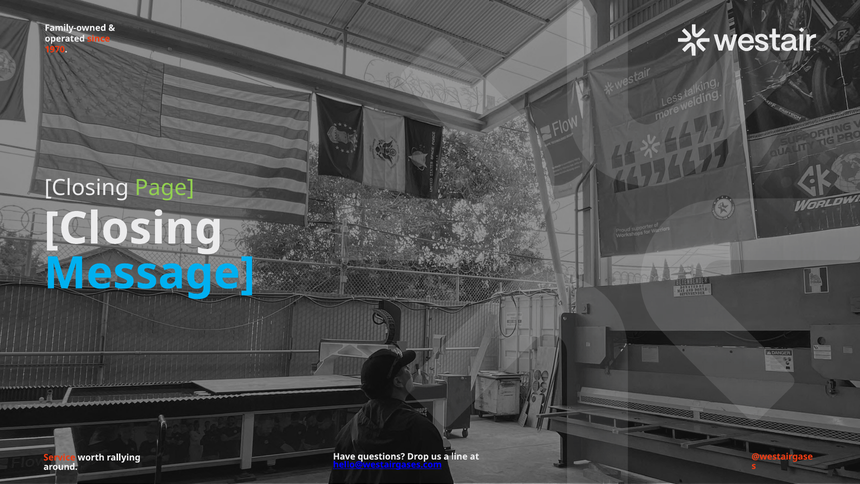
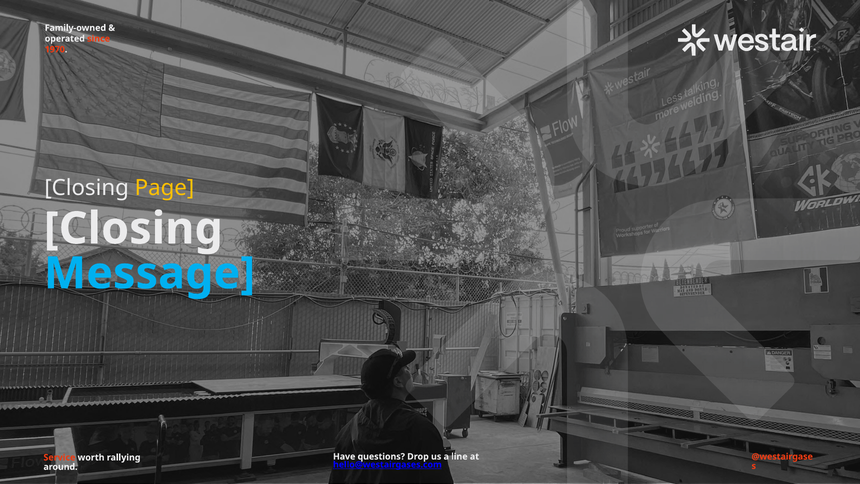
Page colour: light green -> yellow (164, 188)
